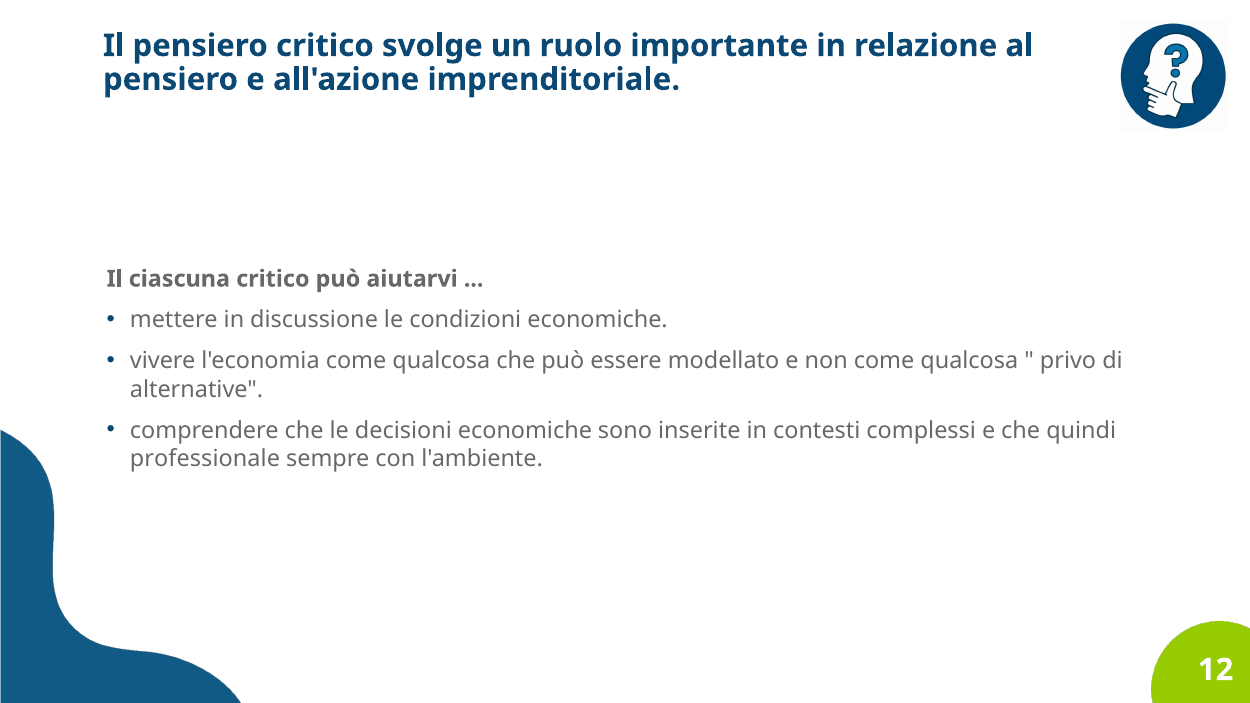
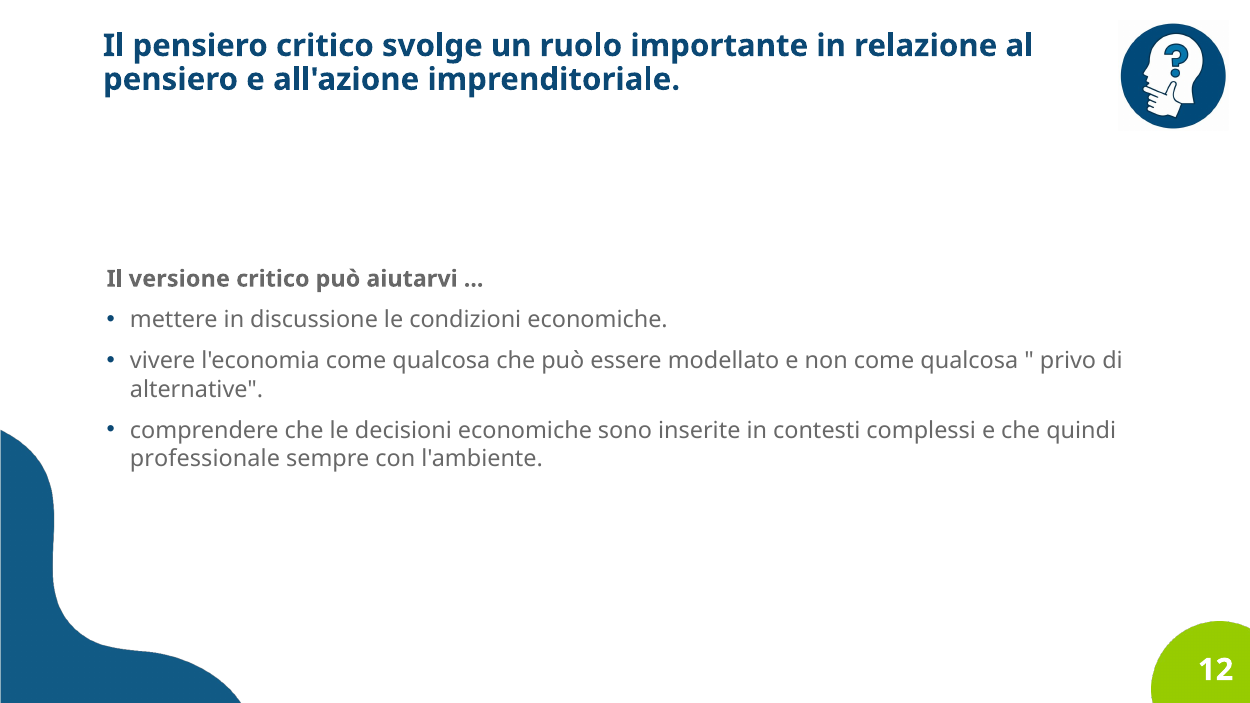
ciascuna: ciascuna -> versione (179, 279)
